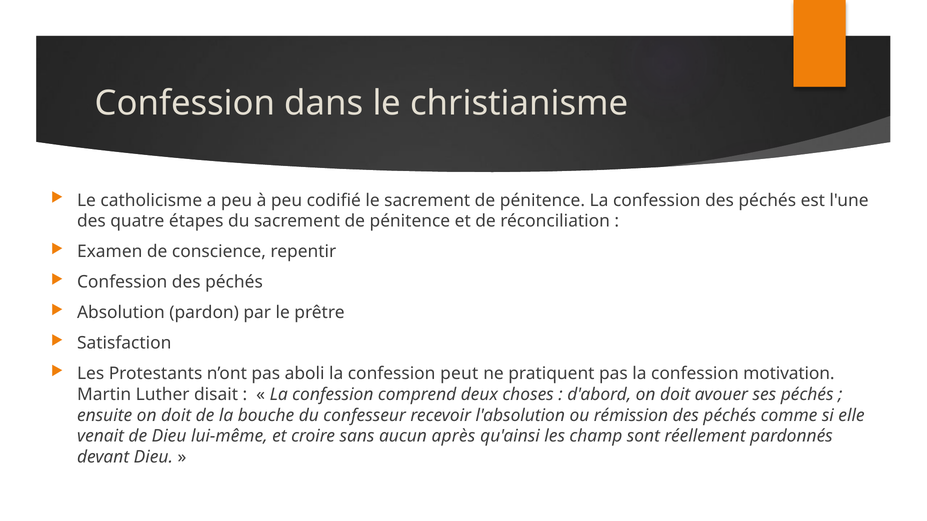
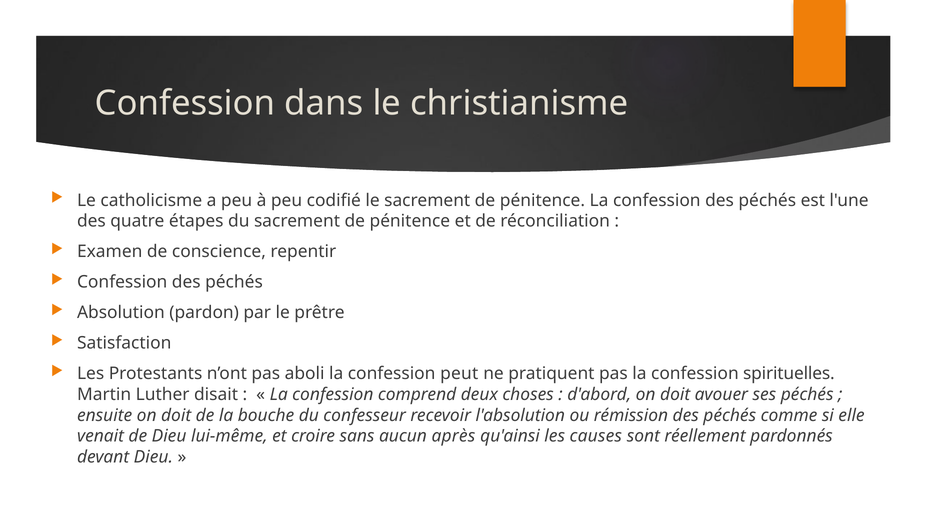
motivation: motivation -> spirituelles (789, 374)
champ: champ -> causes (596, 437)
